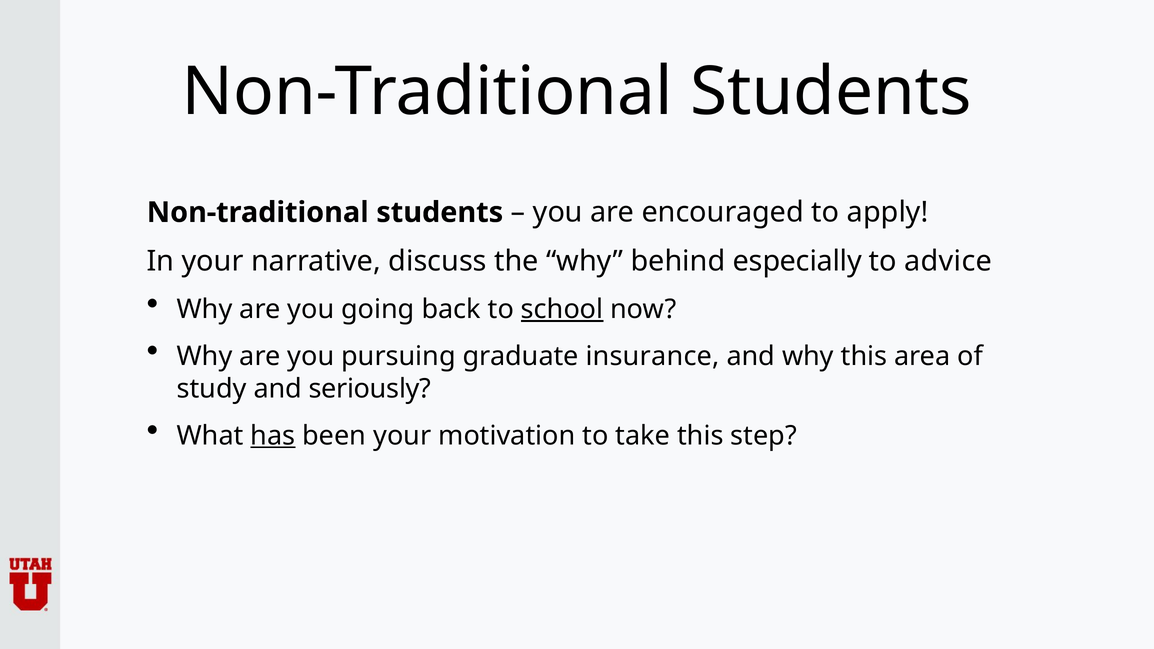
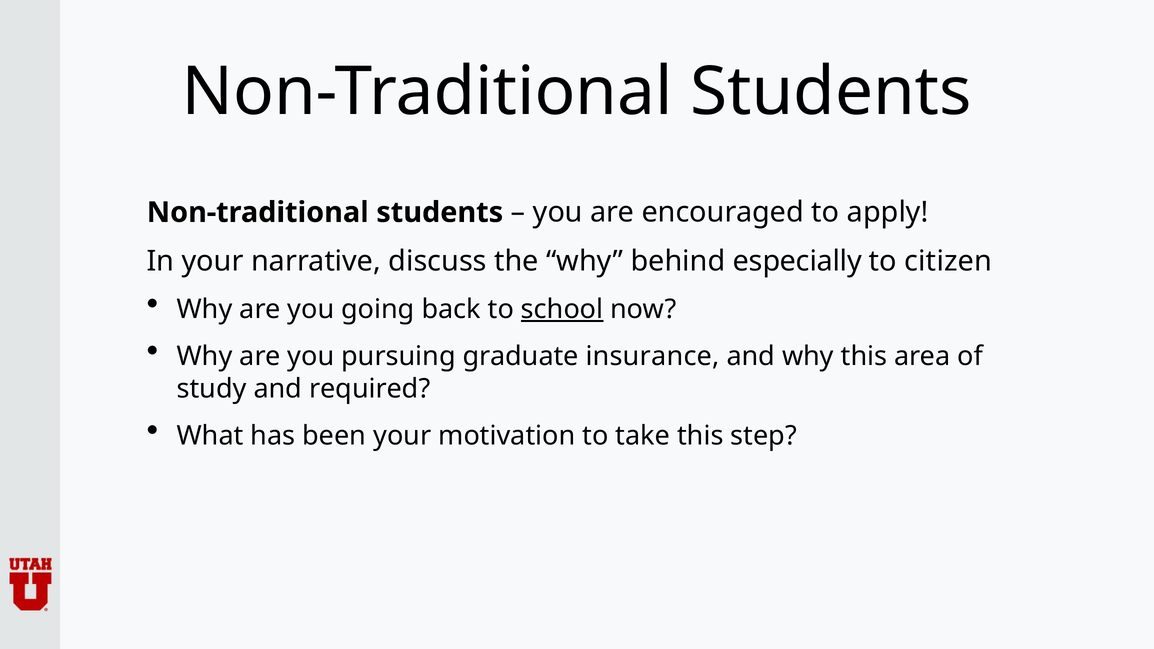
advice: advice -> citizen (948, 262)
seriously: seriously -> required (370, 389)
has underline: present -> none (273, 436)
